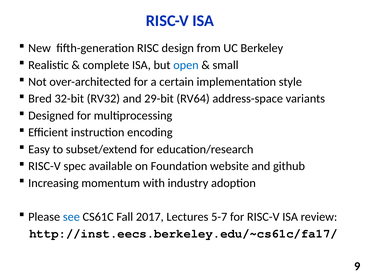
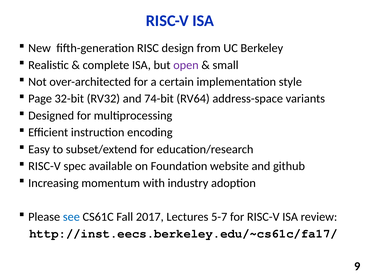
open colour: blue -> purple (186, 65)
Bred: Bred -> Page (40, 99)
29-bit: 29-bit -> 74-bit (159, 99)
